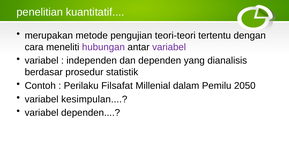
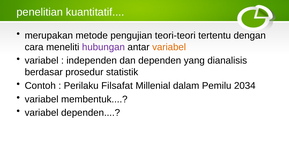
variabel colour: purple -> orange (169, 47)
2050: 2050 -> 2034 (245, 85)
kesimpulan: kesimpulan -> membentuk (94, 99)
